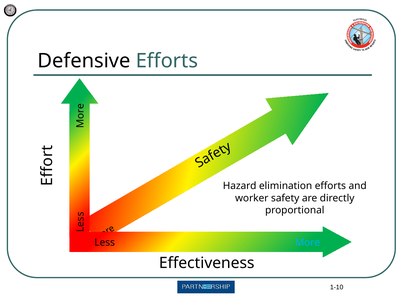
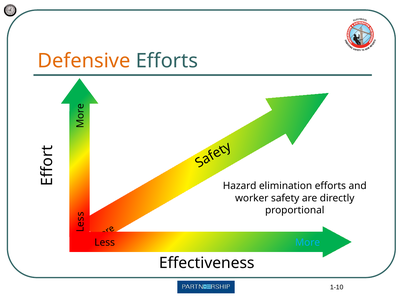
Defensive colour: black -> orange (84, 61)
